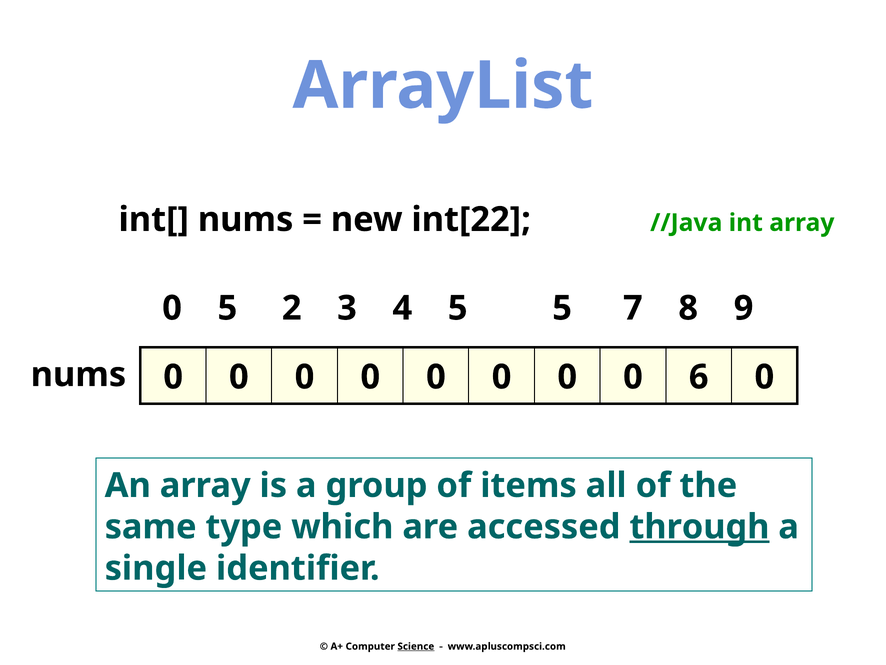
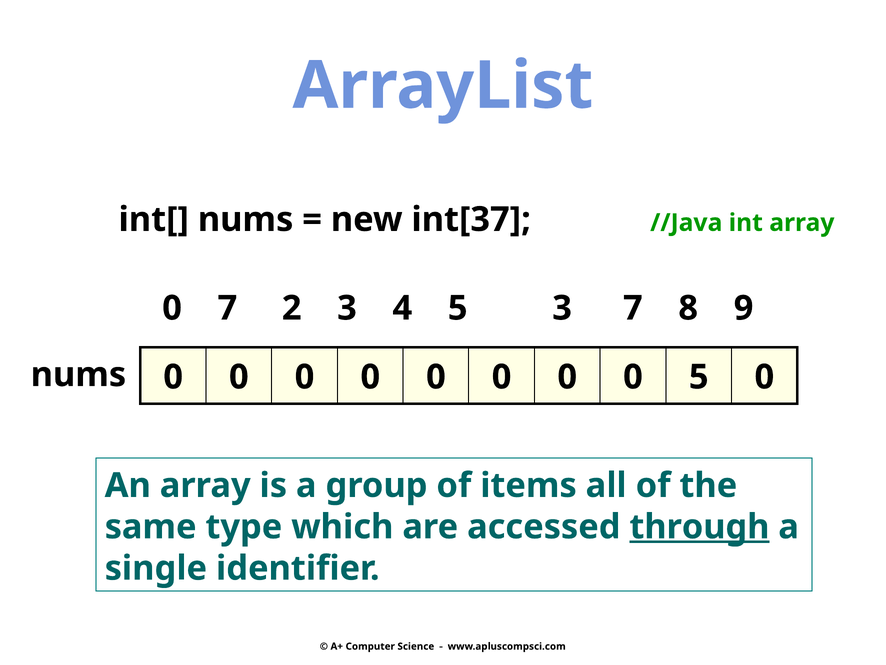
int[22: int[22 -> int[37 (471, 219)
0 5: 5 -> 7 (227, 308)
5 5: 5 -> 3 (562, 308)
0 6: 6 -> 5 (699, 377)
Science underline: present -> none (416, 646)
